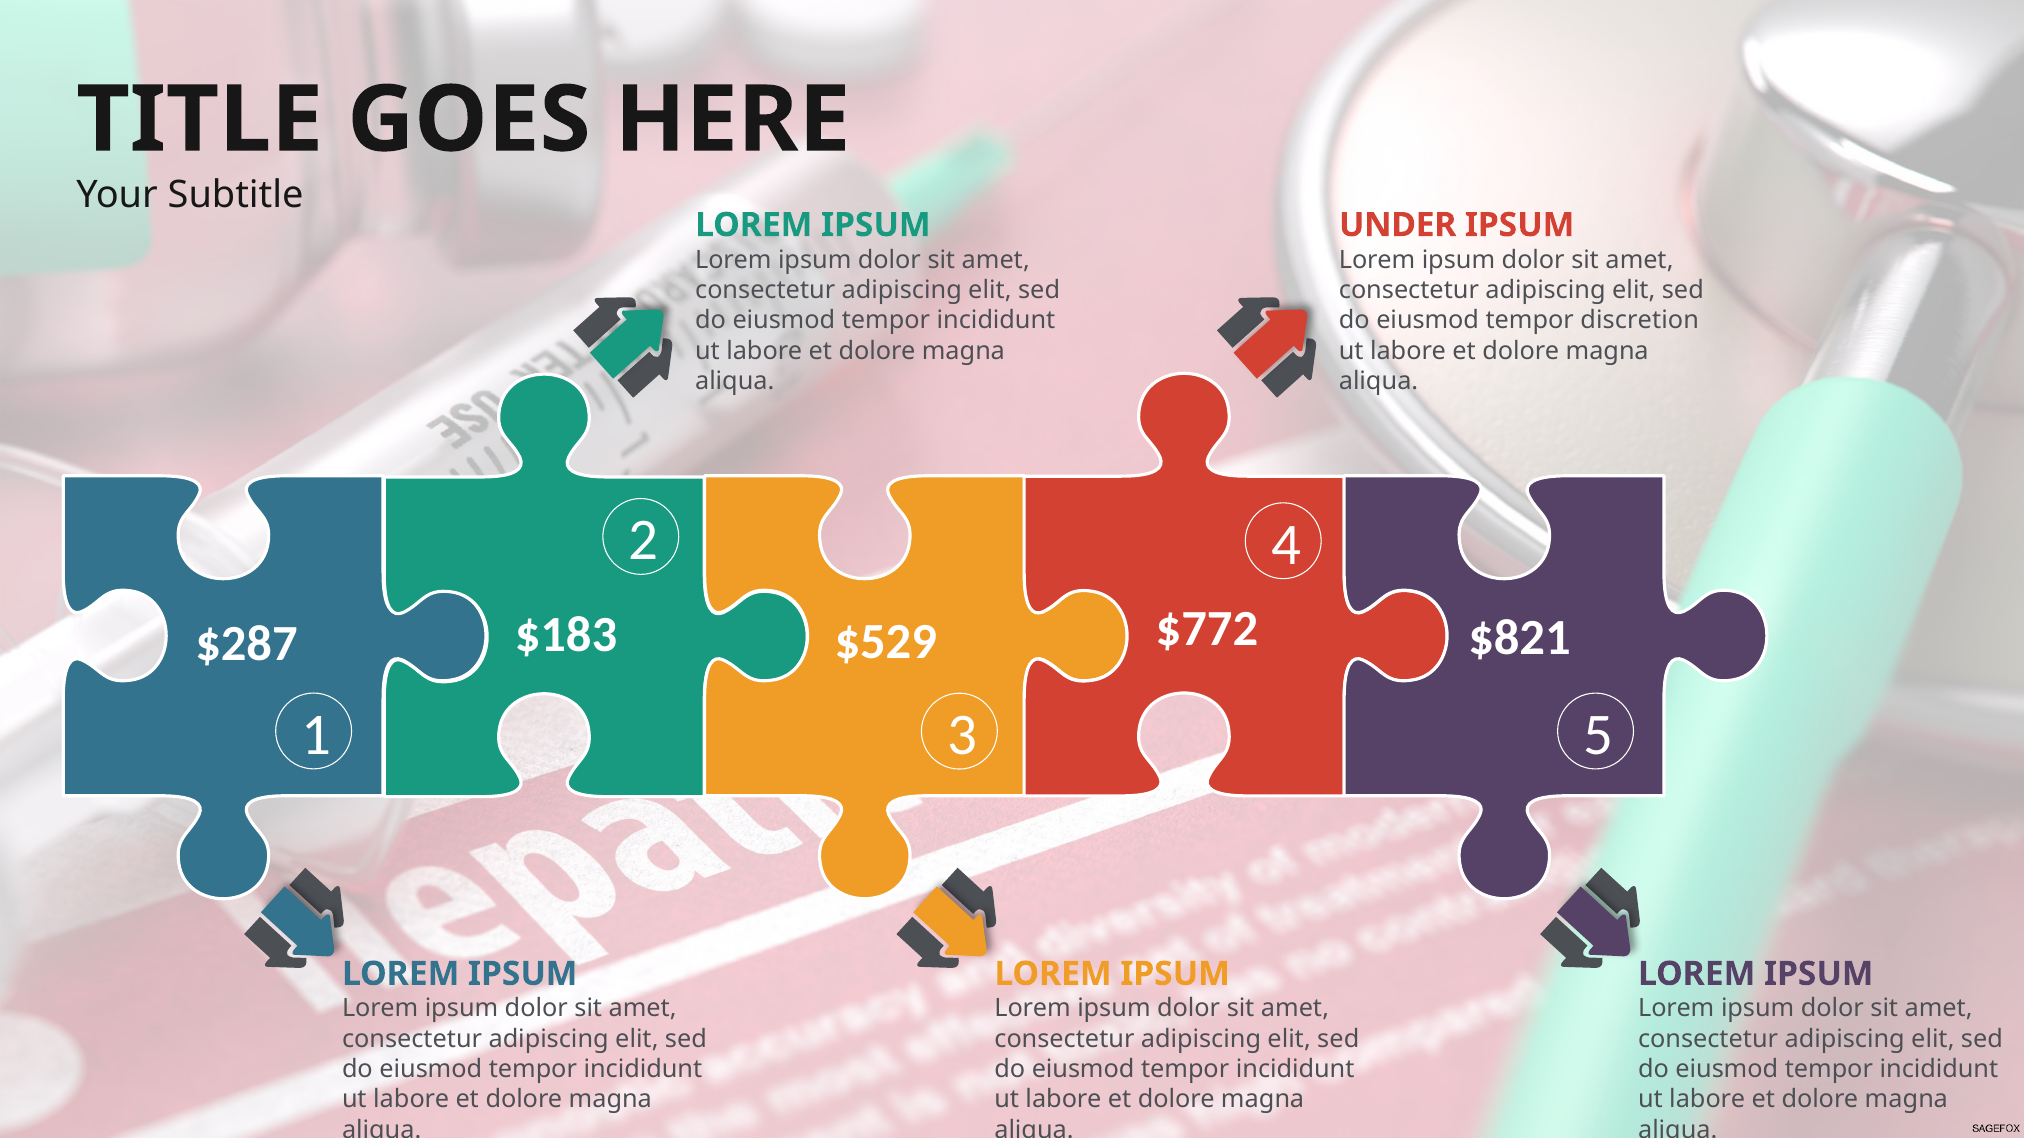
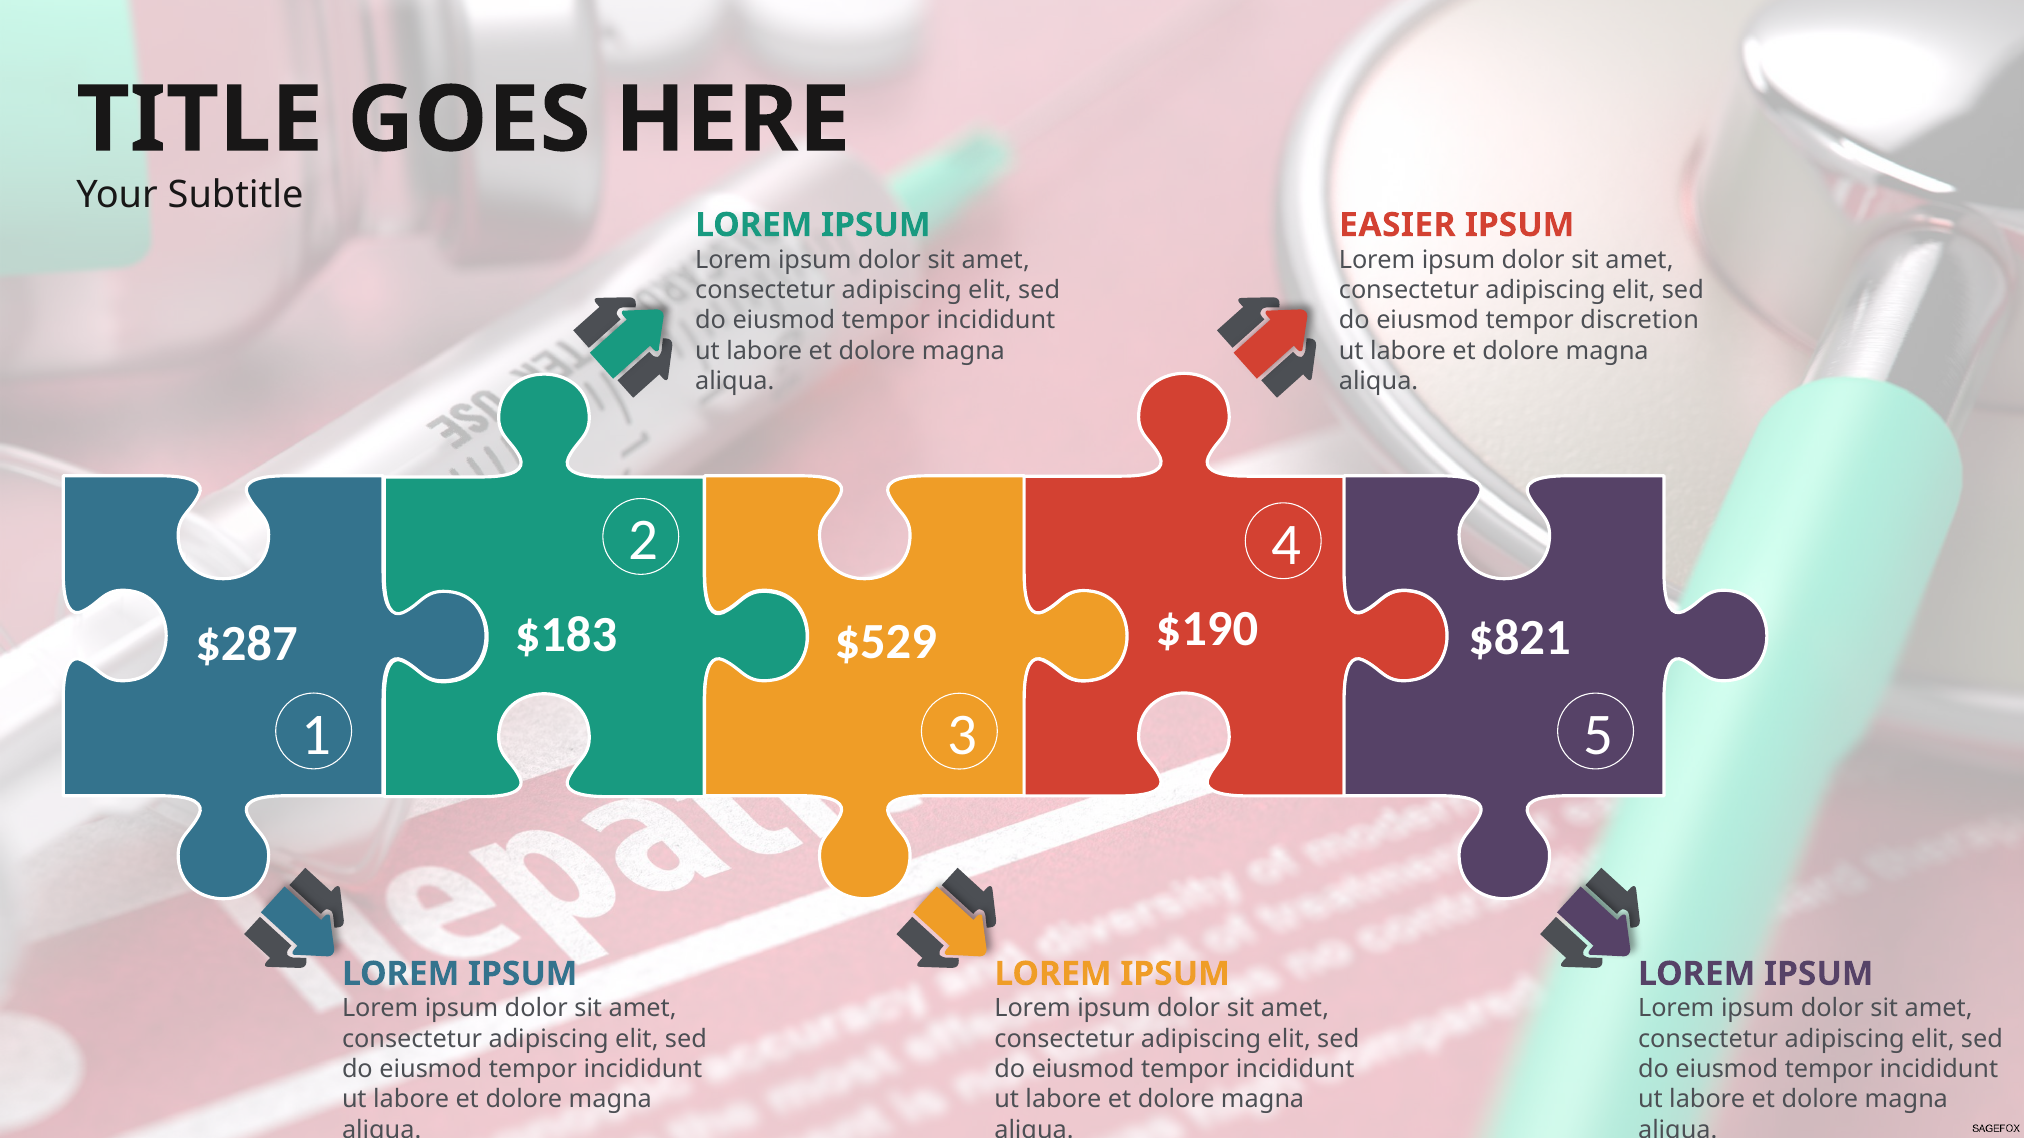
UNDER: UNDER -> EASIER (1397, 225)
$772: $772 -> $190 (1207, 629)
